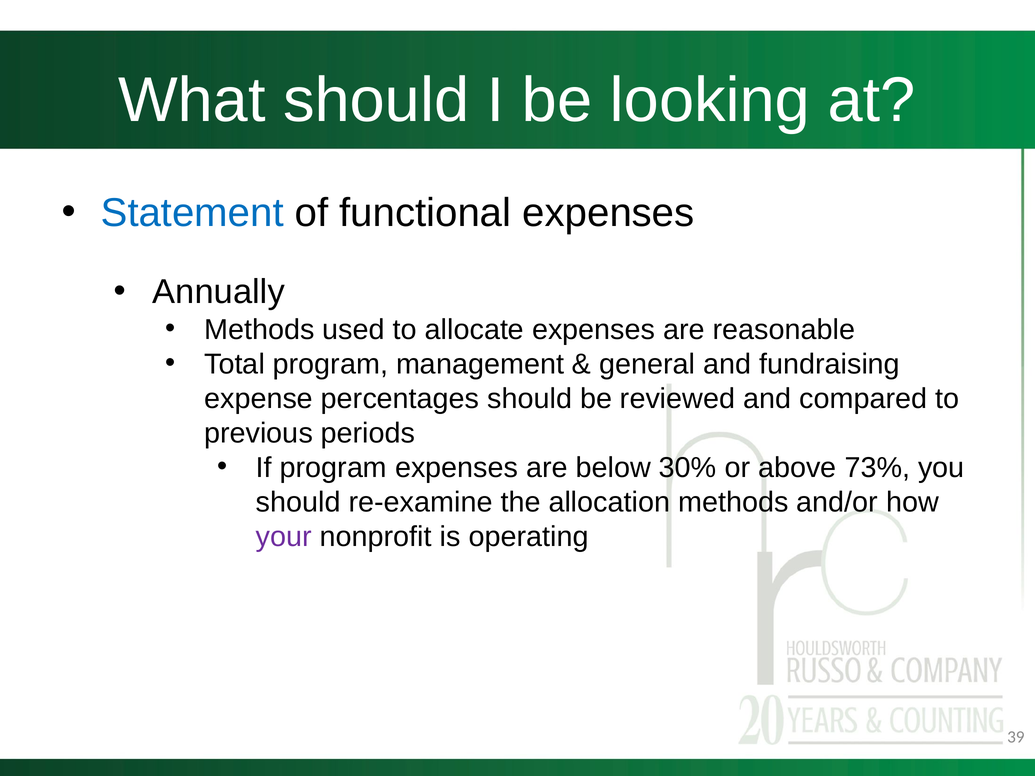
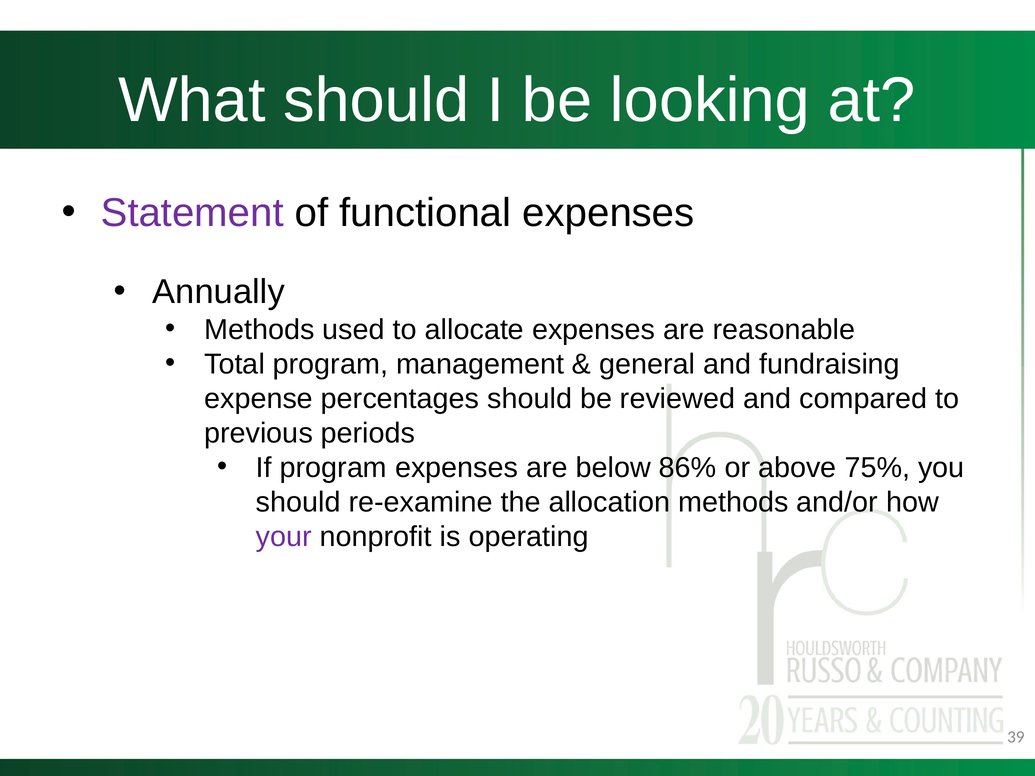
Statement colour: blue -> purple (192, 213)
30%: 30% -> 86% (688, 468)
73%: 73% -> 75% (877, 468)
